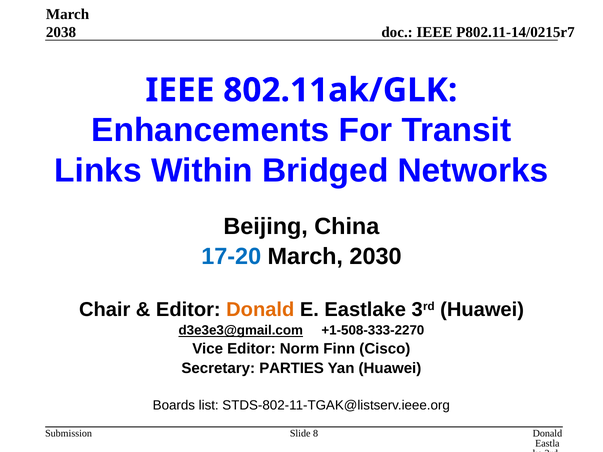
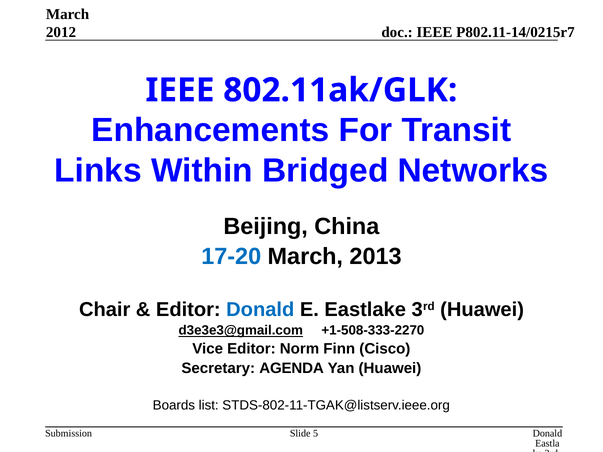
2038: 2038 -> 2012 (61, 32)
2030: 2030 -> 2013 (376, 257)
Donald colour: orange -> blue (260, 310)
PARTIES: PARTIES -> AGENDA (292, 368)
8: 8 -> 5 (316, 434)
